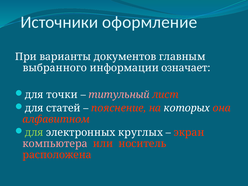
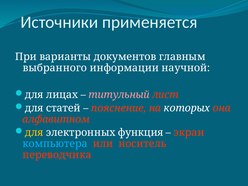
оформление: оформление -> применяется (150, 22)
означает: означает -> научной (186, 68)
точки: точки -> лицах (62, 95)
для colour: light green -> yellow (34, 133)
круглых: круглых -> функция (141, 133)
компьютера colour: pink -> light blue (55, 144)
расположена: расположена -> переводчика (57, 155)
